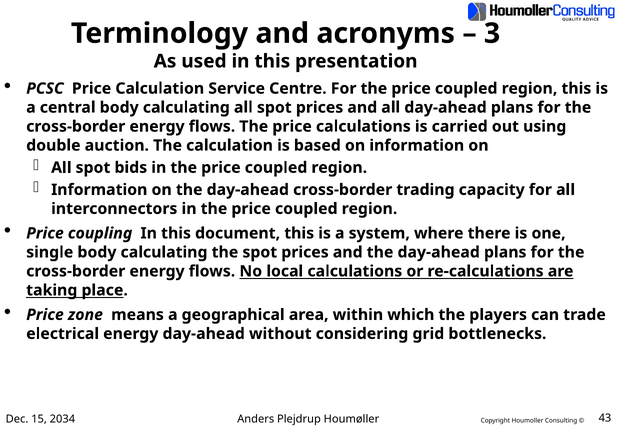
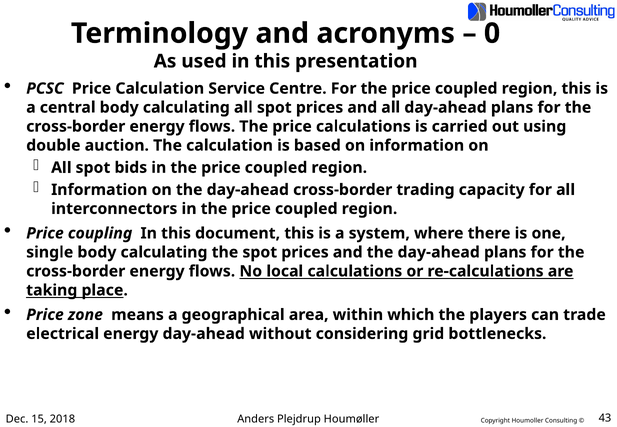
3: 3 -> 0 (492, 33)
2034: 2034 -> 2018 (62, 419)
